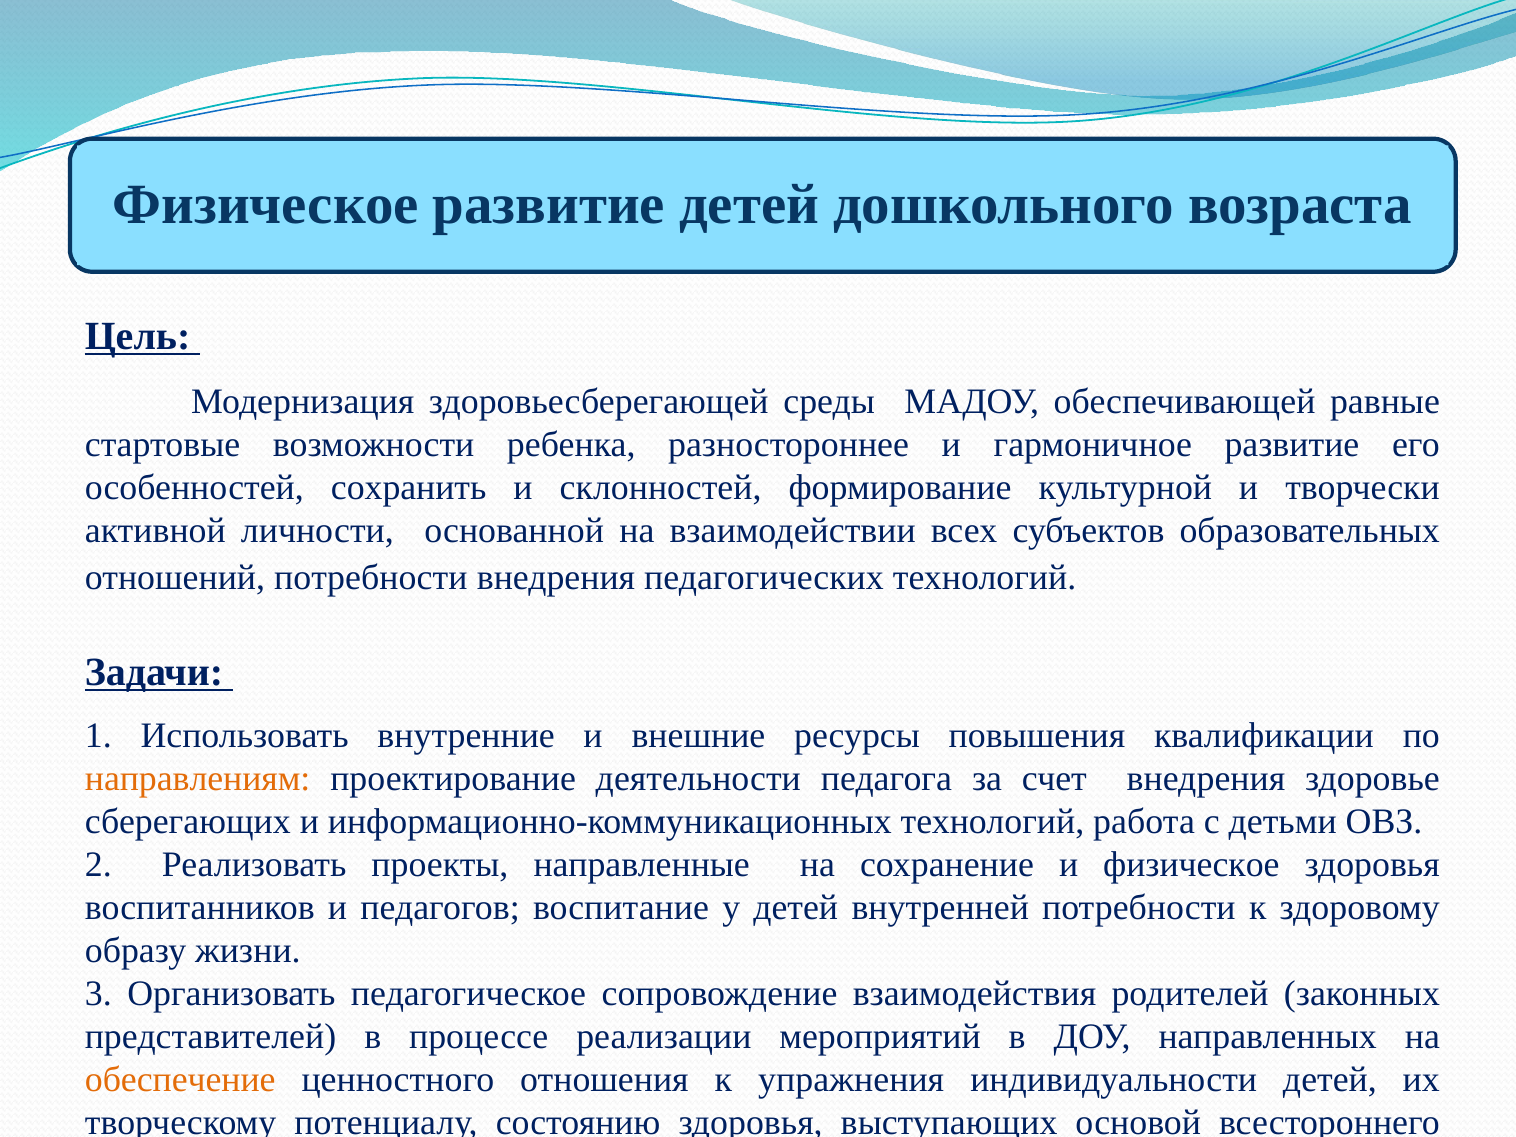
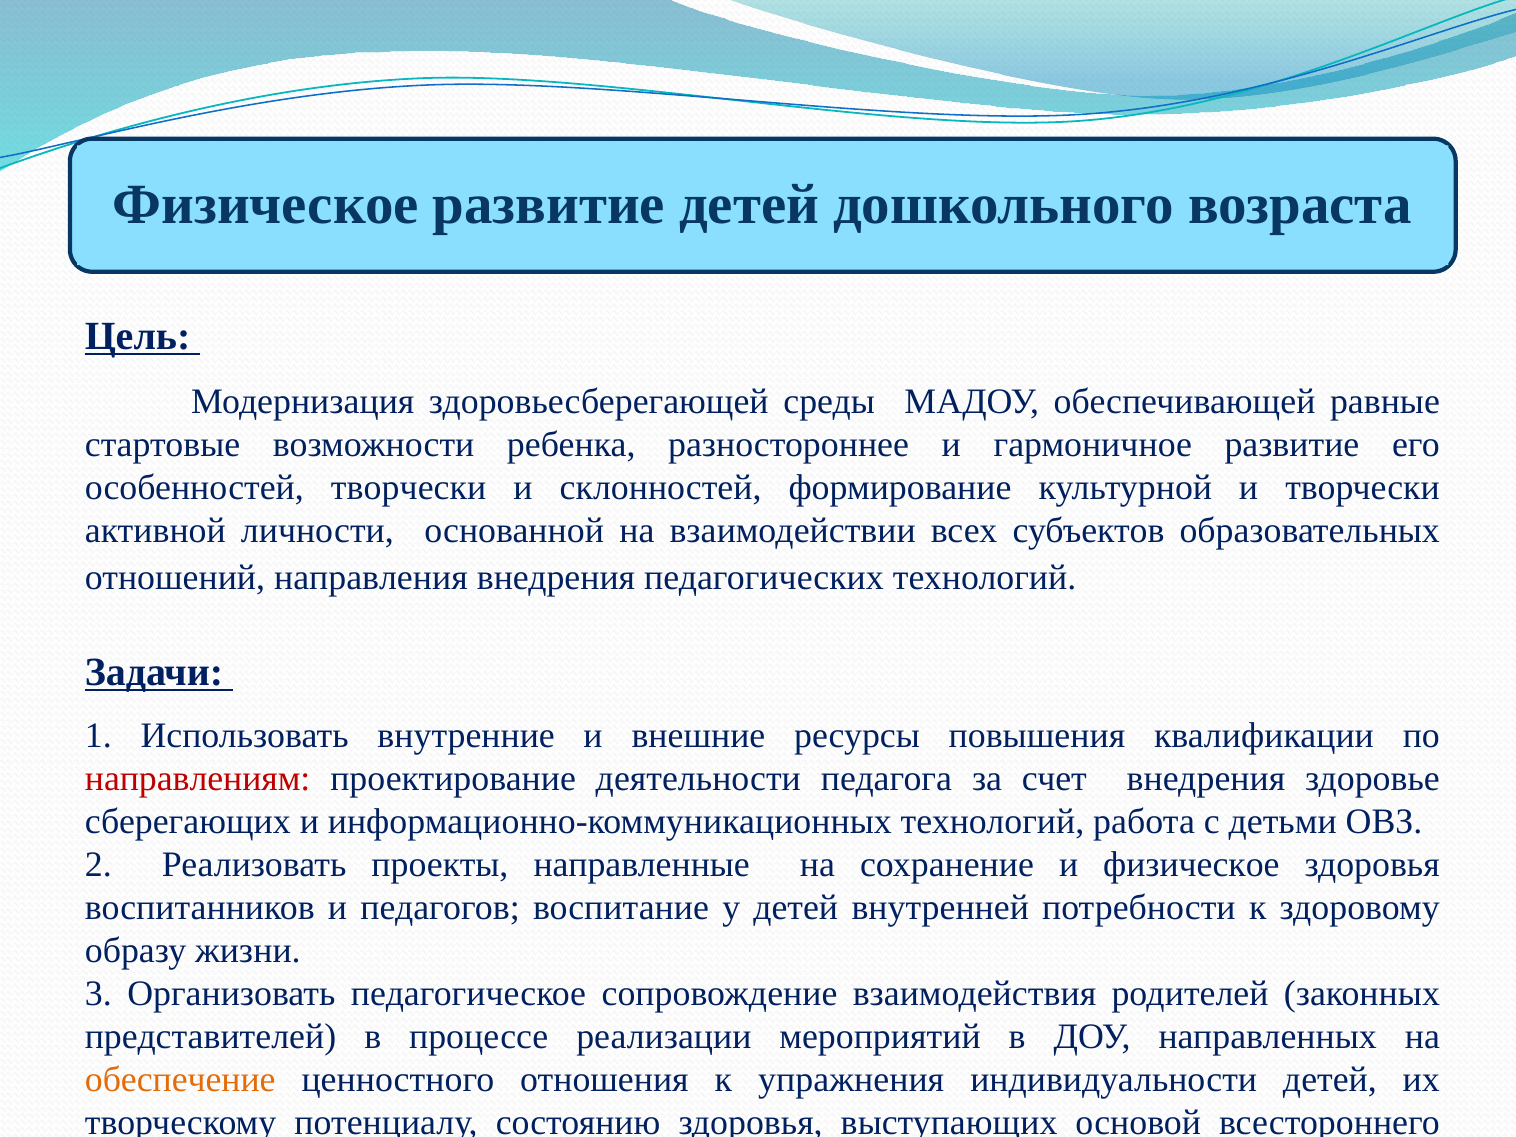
особенностей сохранить: сохранить -> творчески (409, 488)
отношений потребности: потребности -> направления (371, 578)
направлениям colour: orange -> red (198, 779)
